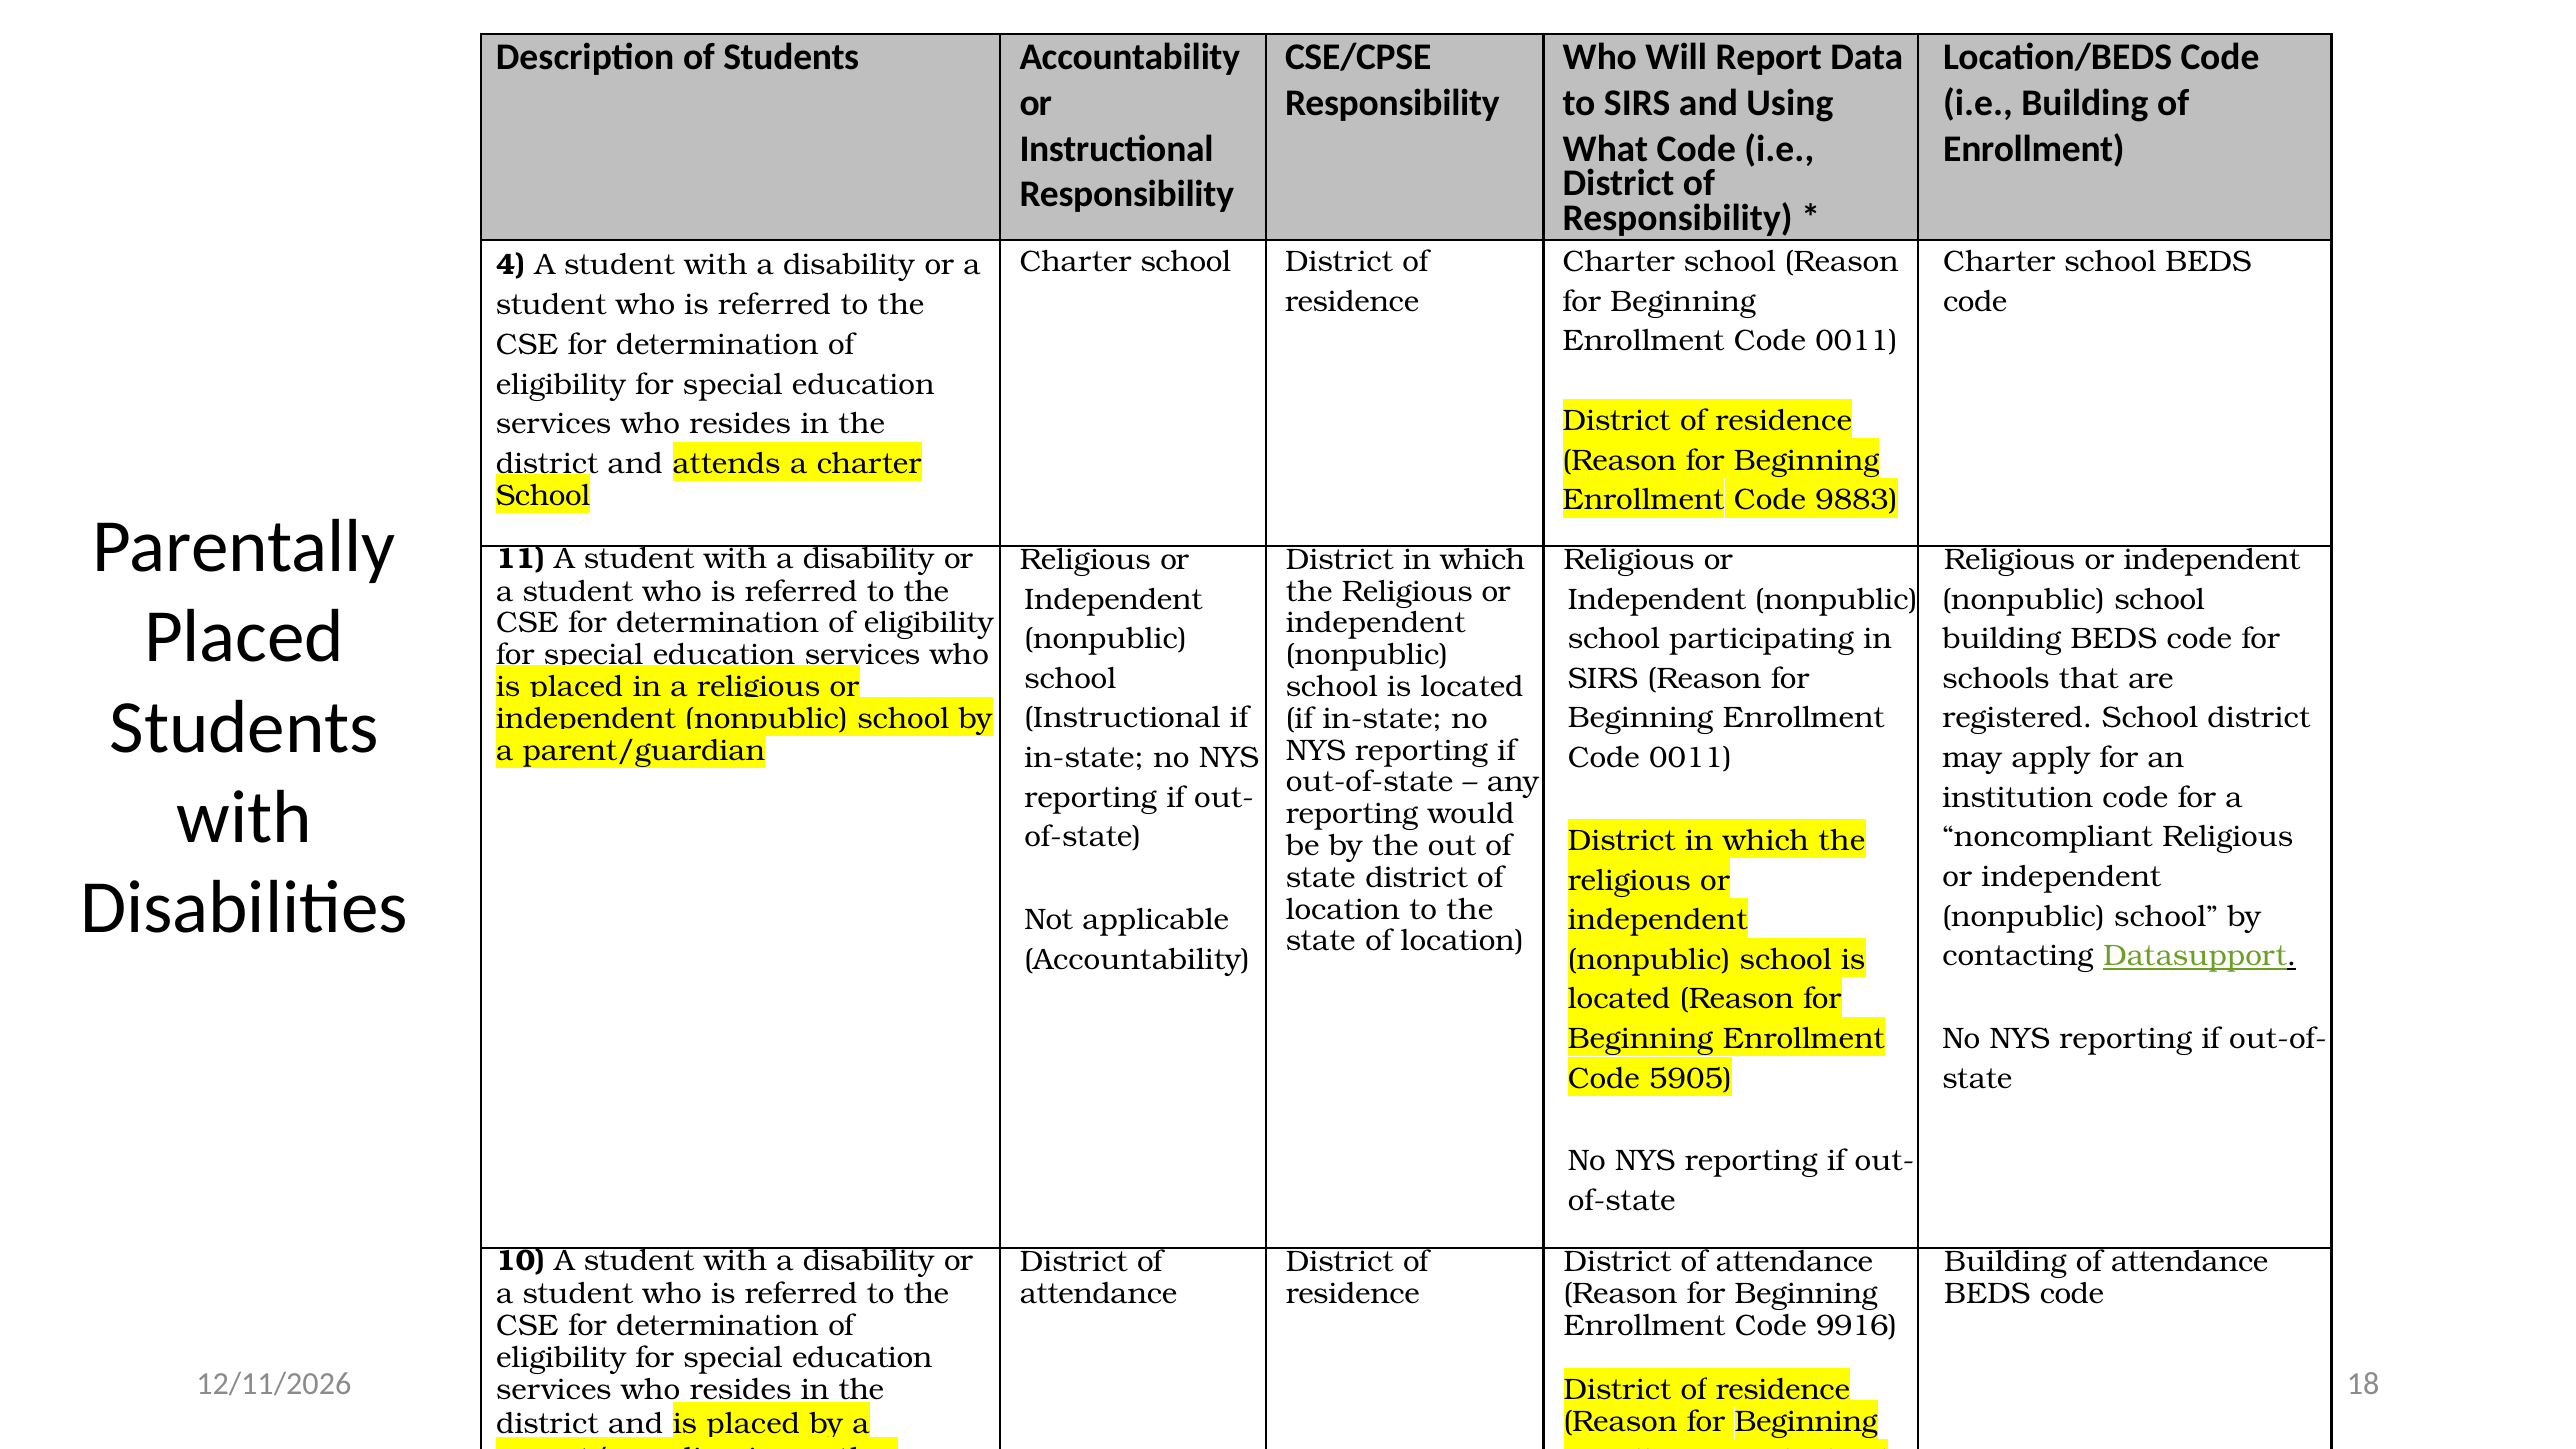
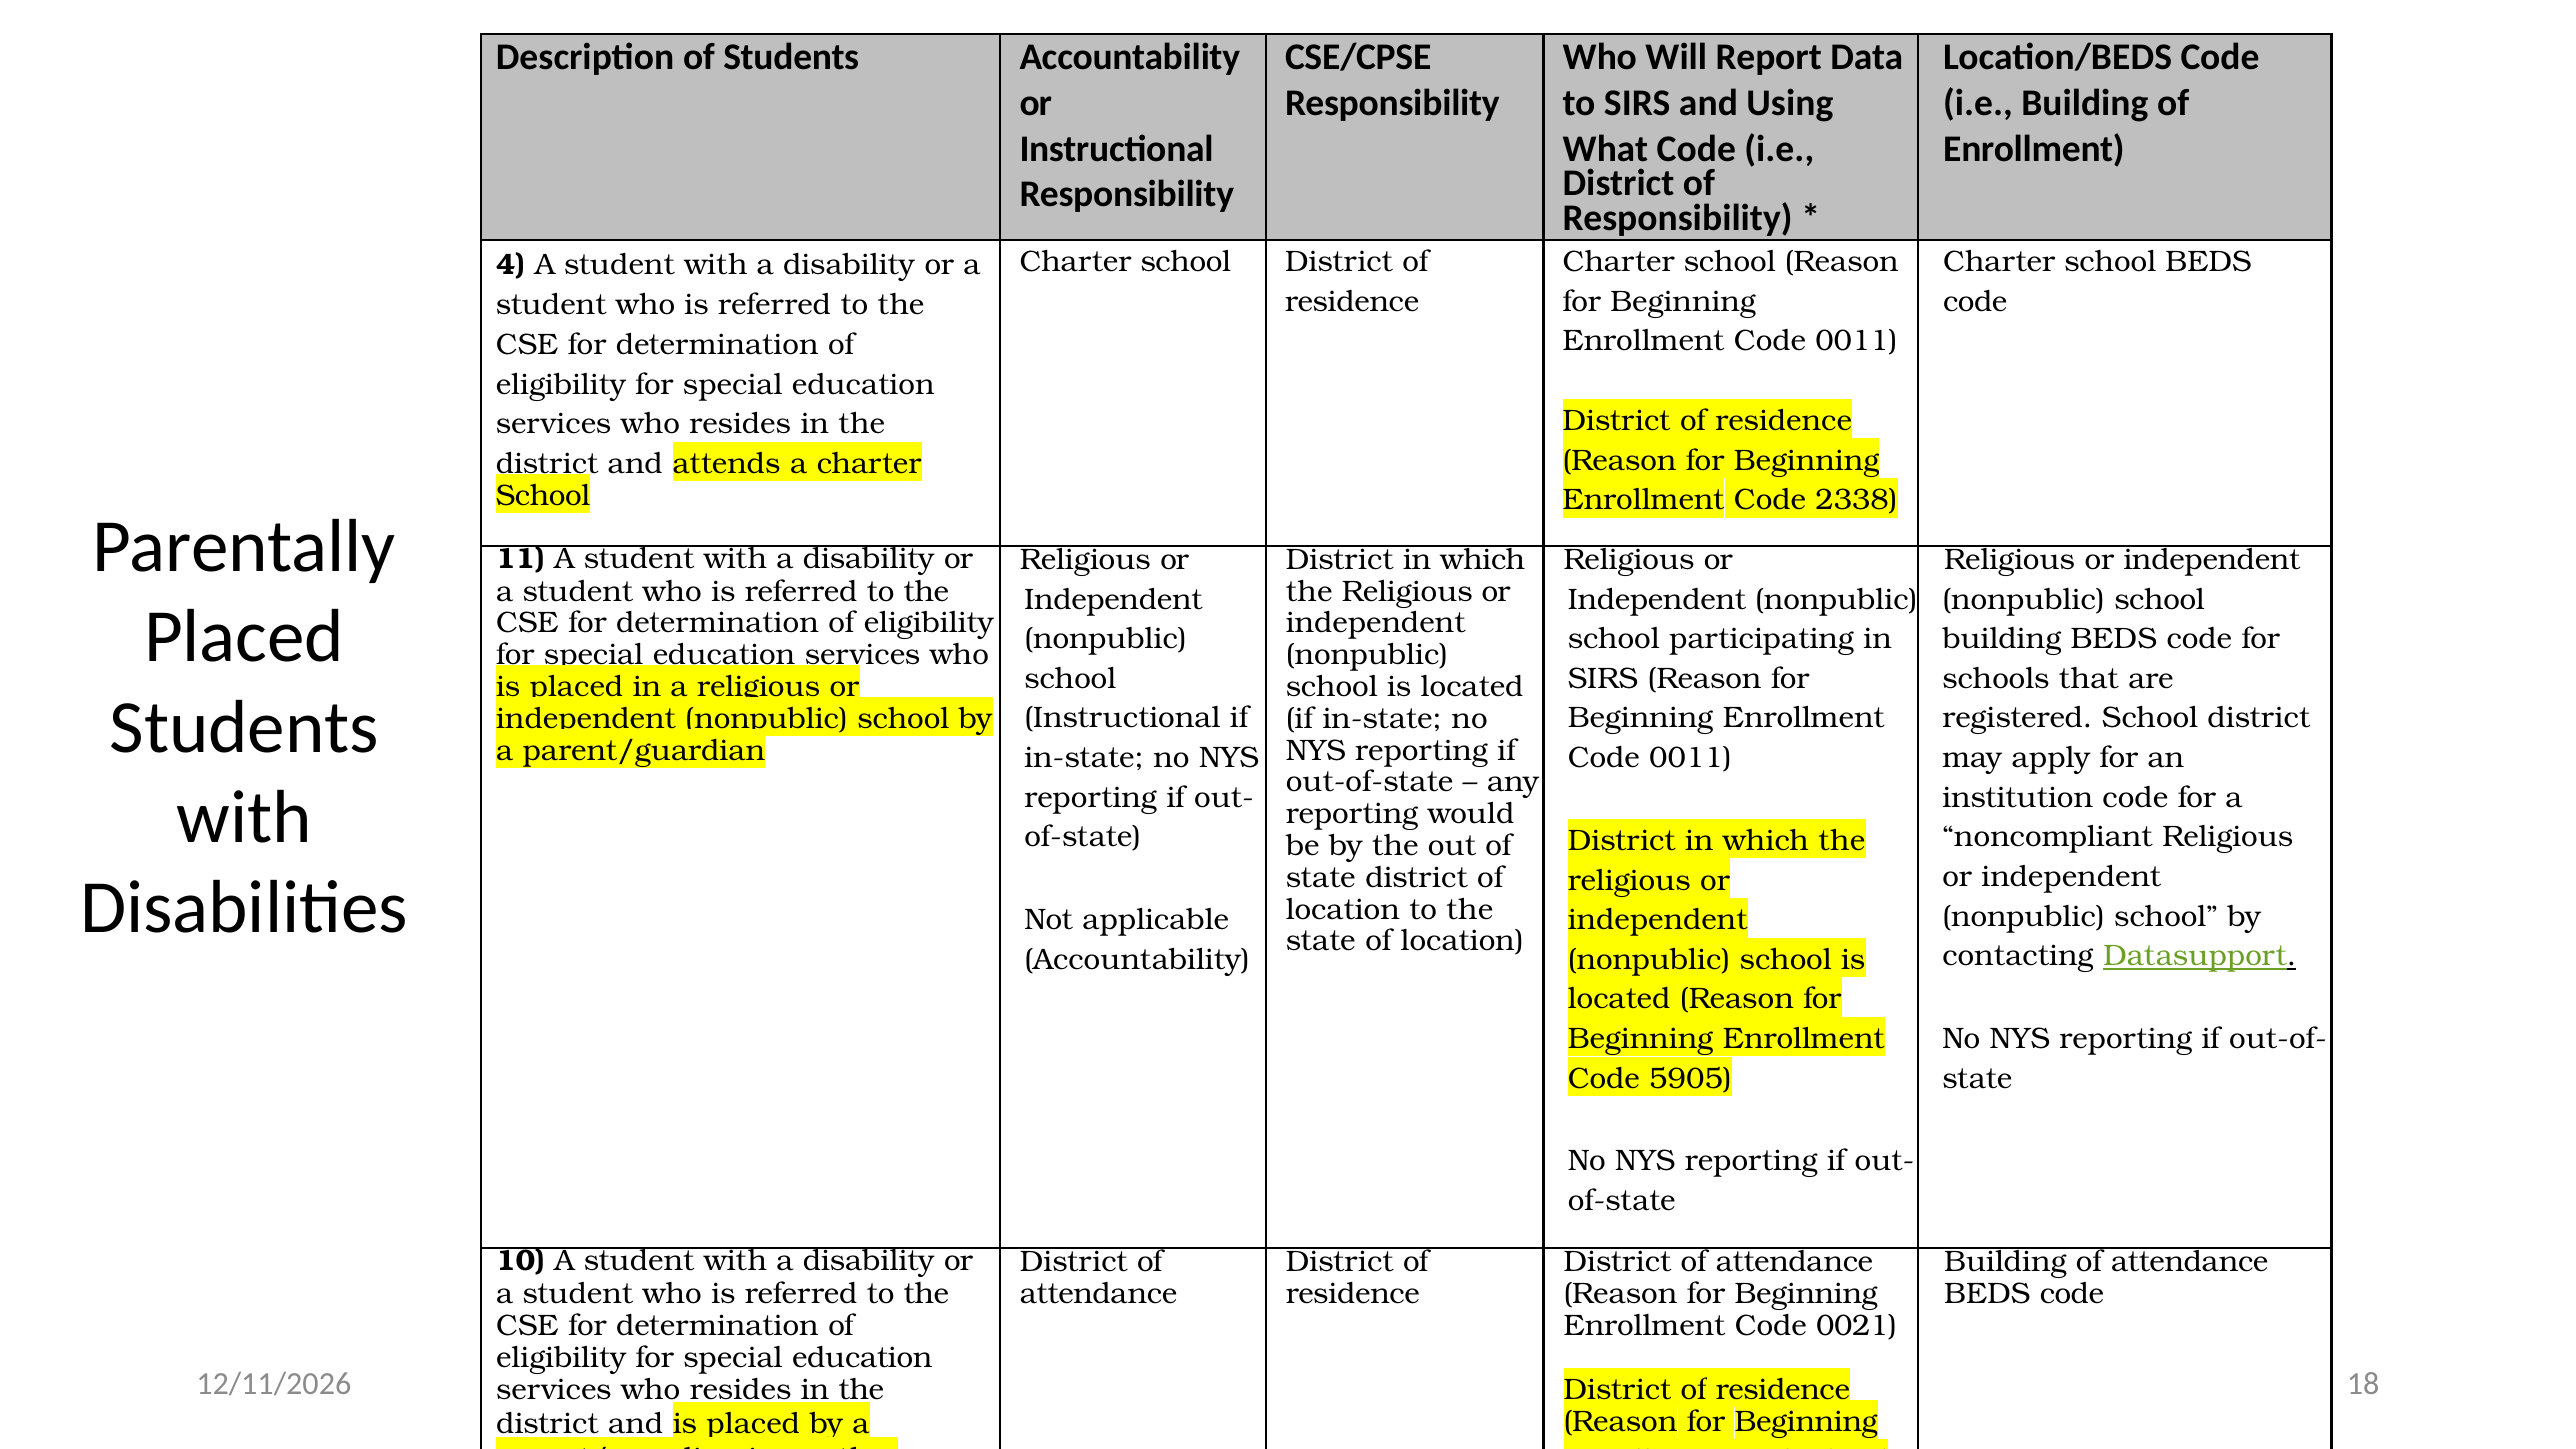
9883: 9883 -> 2338 (1857, 500)
9916: 9916 -> 0021 (1856, 1326)
